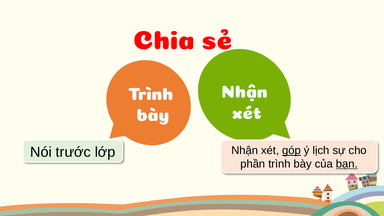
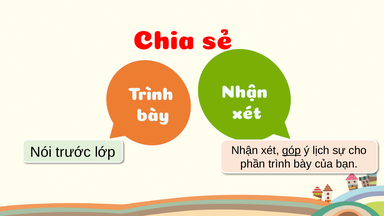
bạn underline: present -> none (347, 164)
